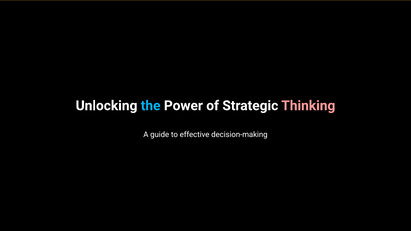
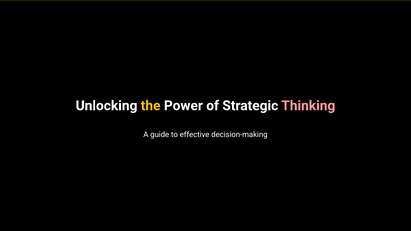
the colour: light blue -> yellow (151, 106)
